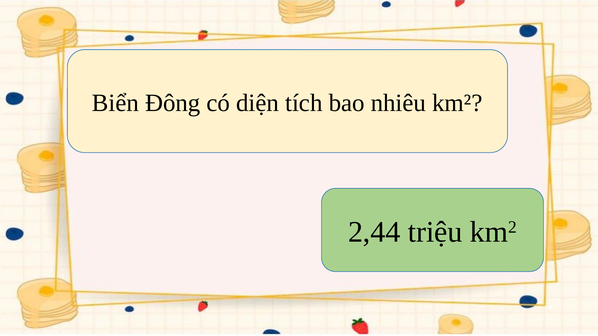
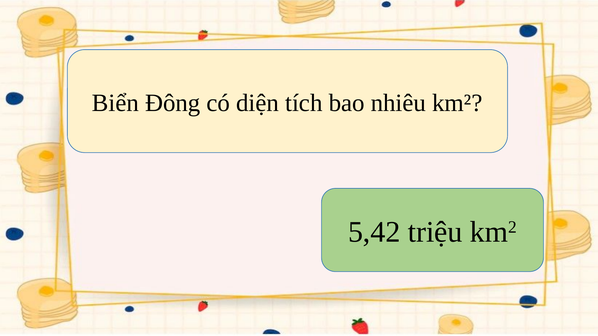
2,44: 2,44 -> 5,42 (374, 232)
